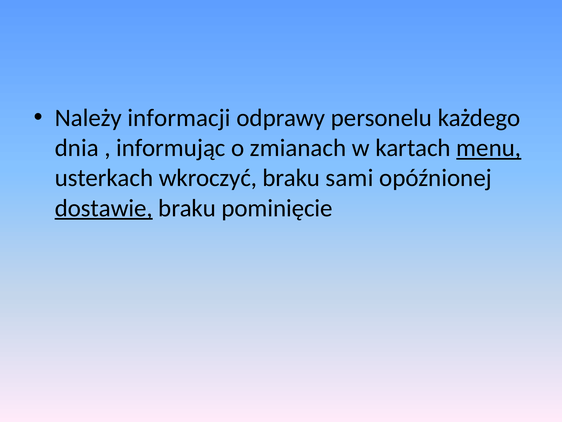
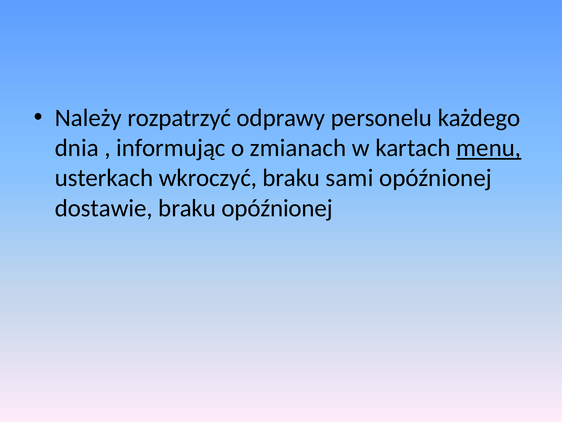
informacji: informacji -> rozpatrzyć (179, 118)
dostawie underline: present -> none (104, 208)
braku pominięcie: pominięcie -> opóźnionej (277, 208)
